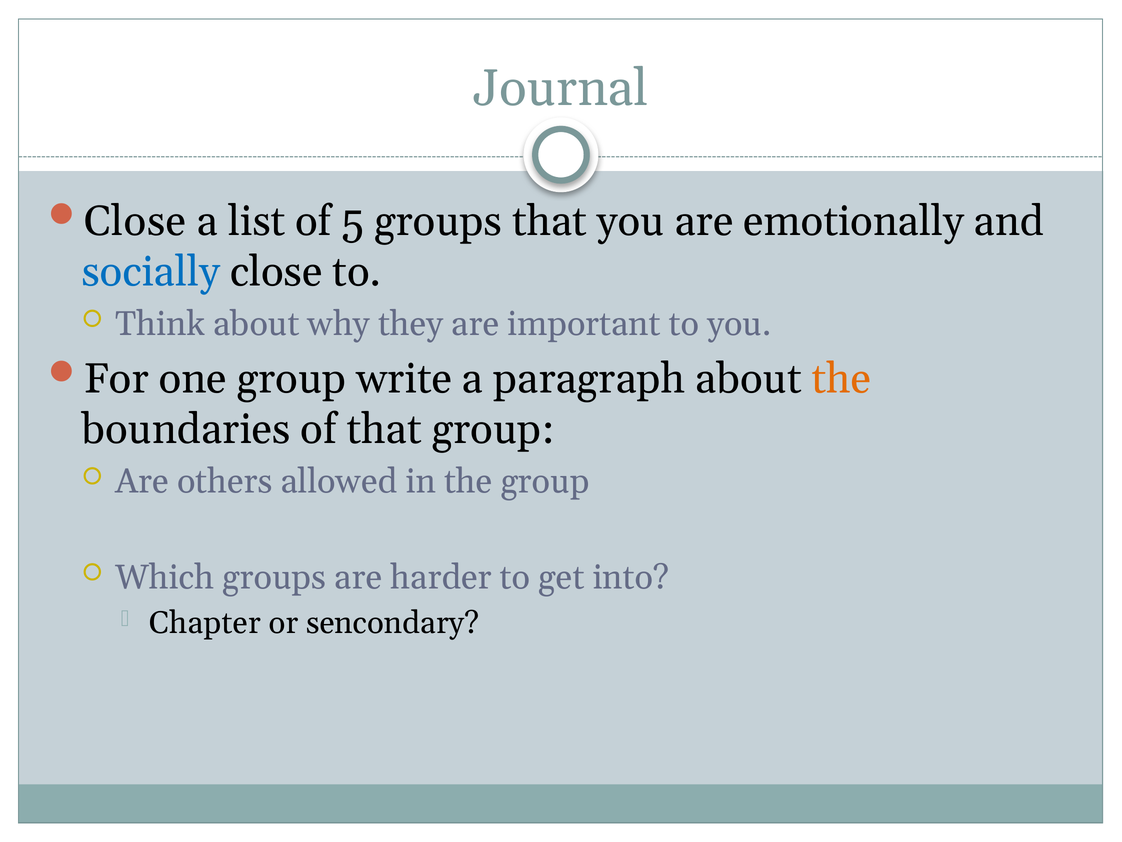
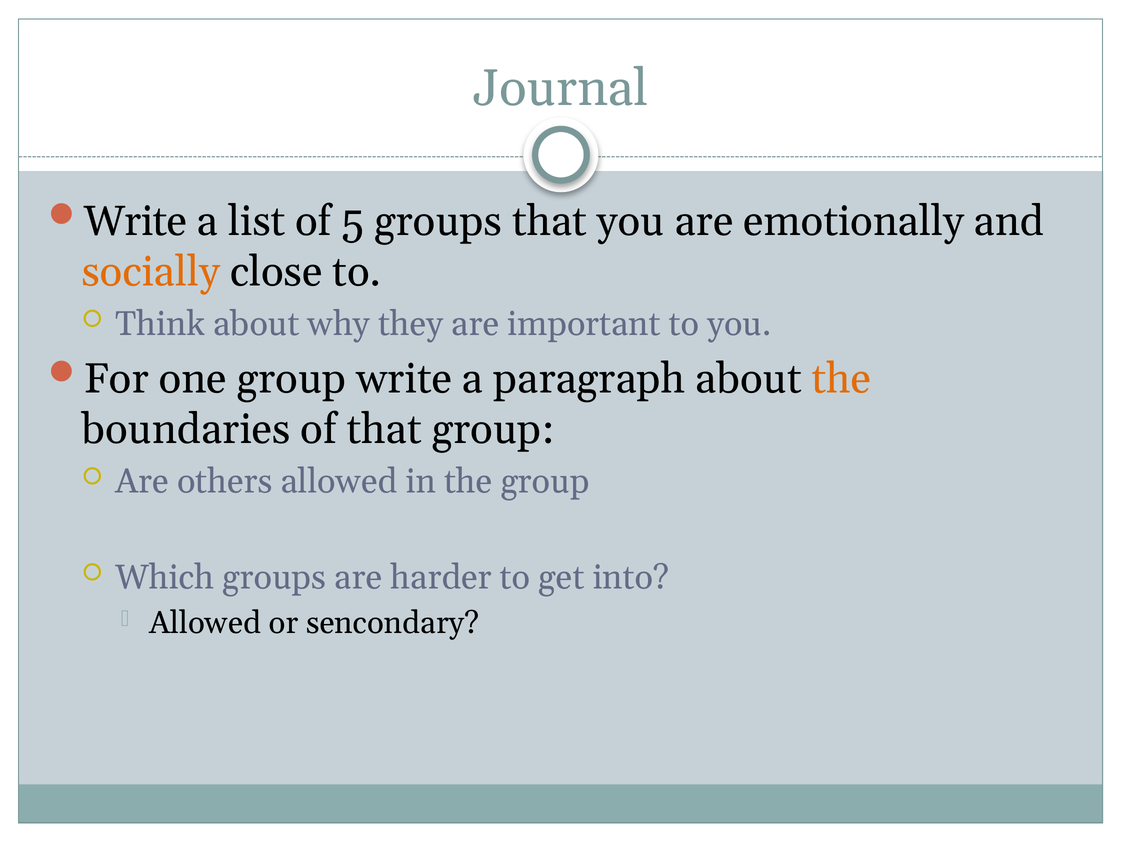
Close: Close -> Write (135, 221)
socially colour: blue -> orange (151, 272)
Chapter: Chapter -> Allowed (205, 622)
